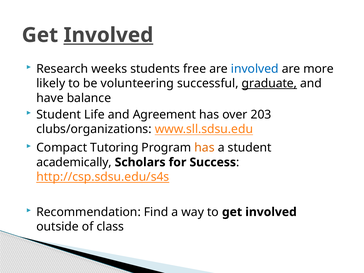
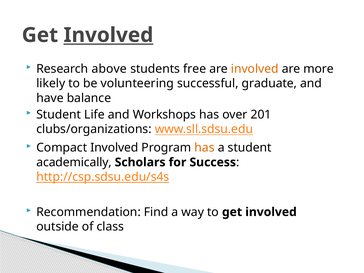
weeks: weeks -> above (109, 69)
involved colour: blue -> orange (255, 69)
graduate underline: present -> none (269, 83)
Agreement: Agreement -> Workshops (164, 115)
203: 203 -> 201 (261, 115)
Compact Tutoring: Tutoring -> Involved (114, 148)
